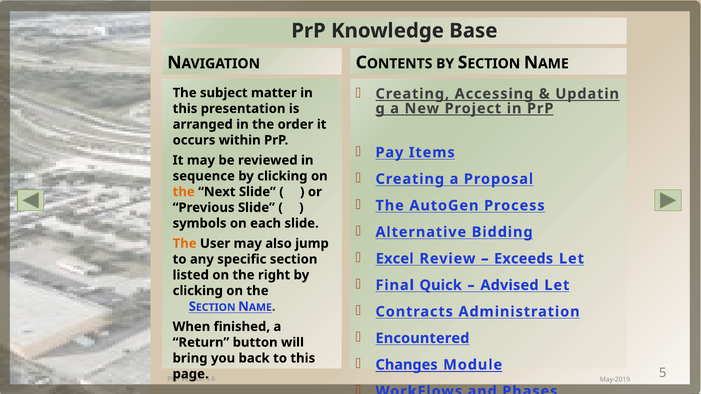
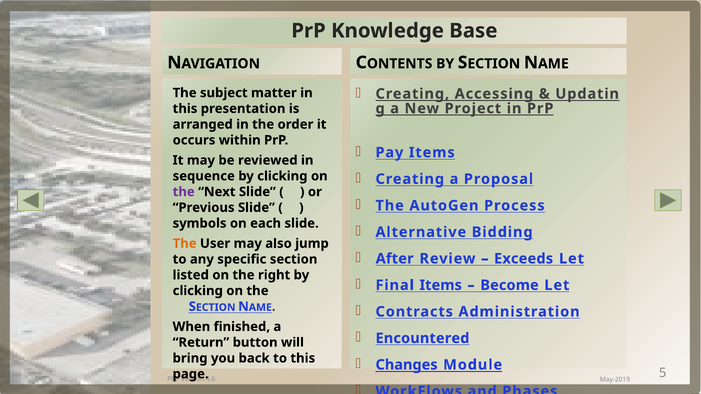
the colour: orange -> purple (184, 192)
Excel: Excel -> After (395, 259)
Final Quick: Quick -> Items (441, 285)
Advised: Advised -> Become (510, 285)
